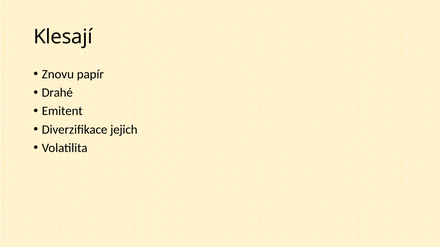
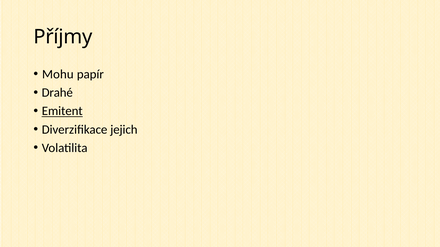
Klesají: Klesají -> Příjmy (63, 37)
Znovu: Znovu -> Mohu (58, 74)
Emitent underline: none -> present (62, 111)
